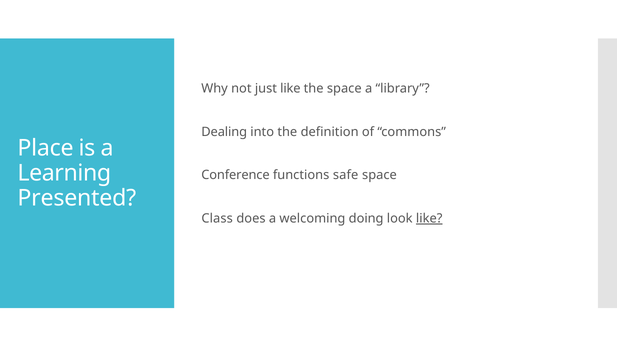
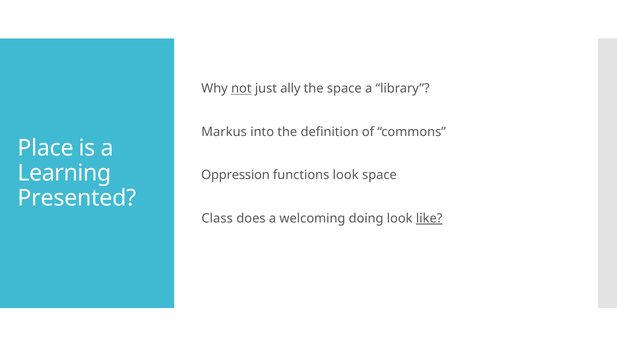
not underline: none -> present (241, 89)
just like: like -> ally (290, 89)
Dealing: Dealing -> Markus (224, 132)
Conference: Conference -> Oppression (235, 175)
functions safe: safe -> look (346, 175)
